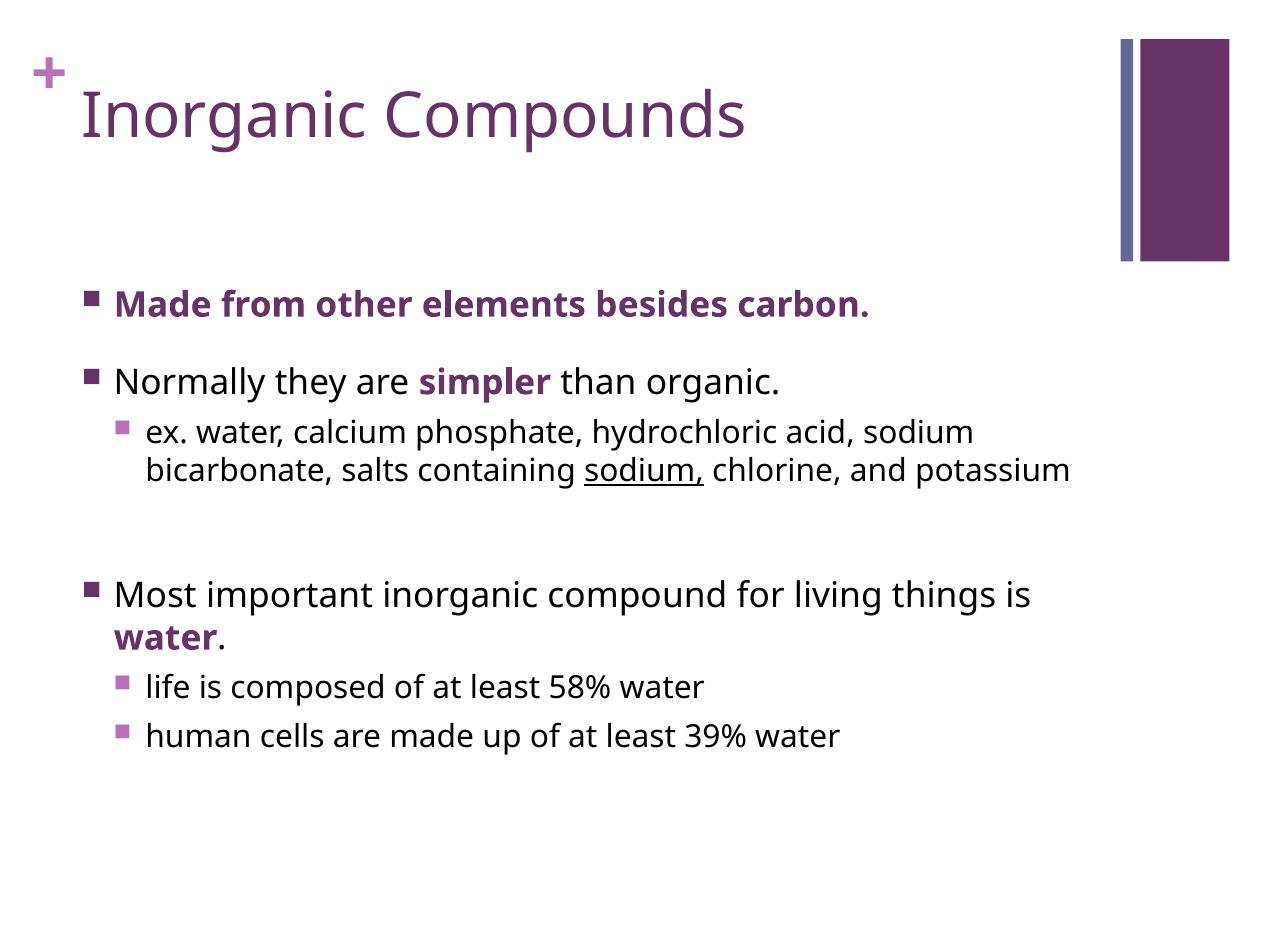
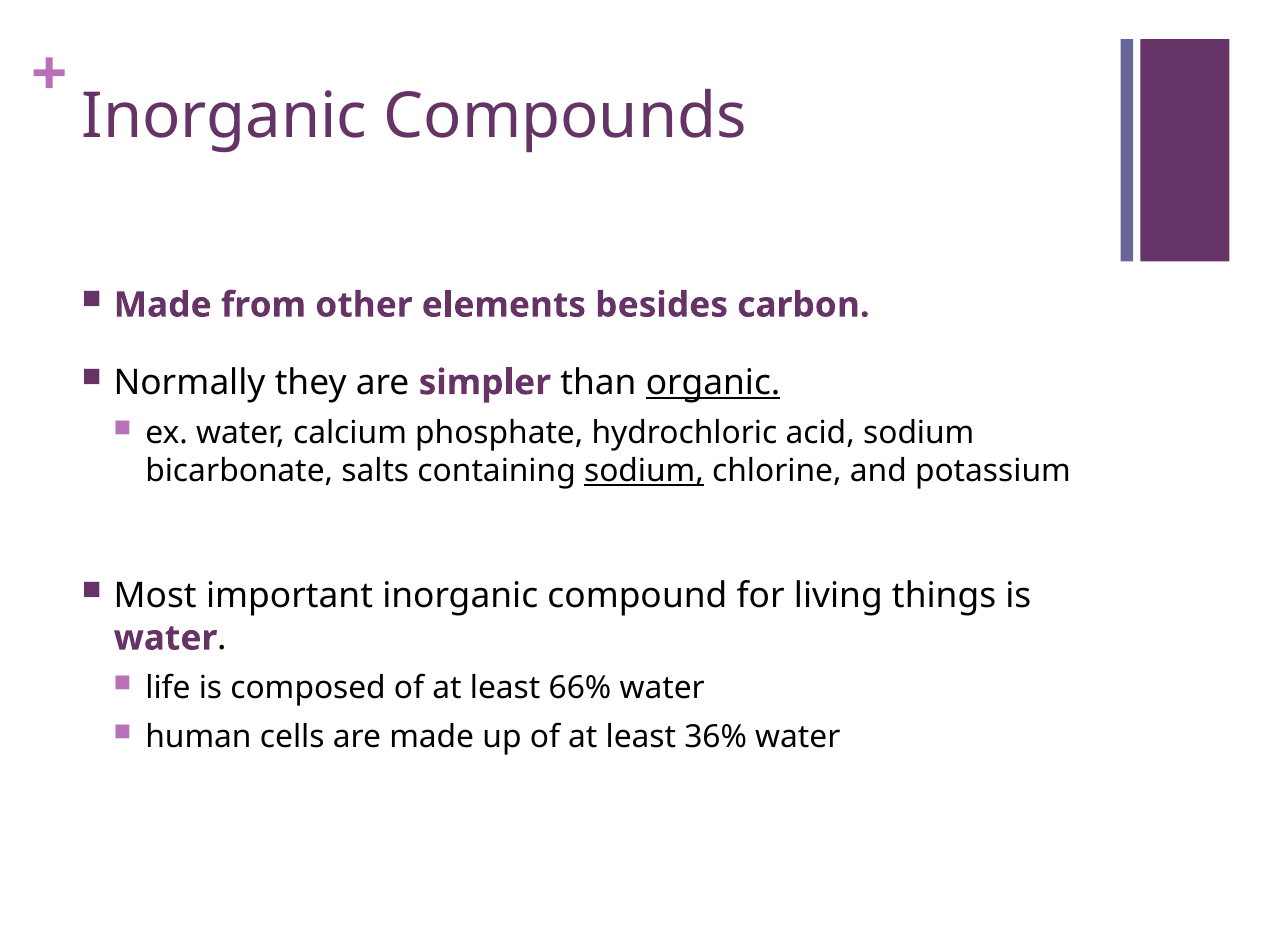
organic underline: none -> present (713, 383)
58%: 58% -> 66% (580, 689)
39%: 39% -> 36% (716, 738)
